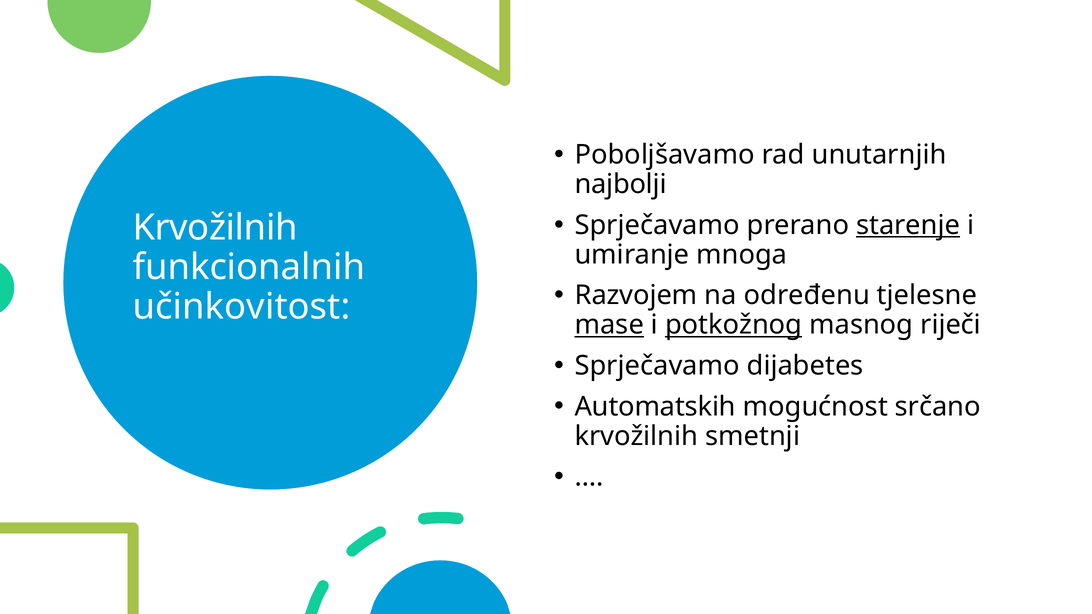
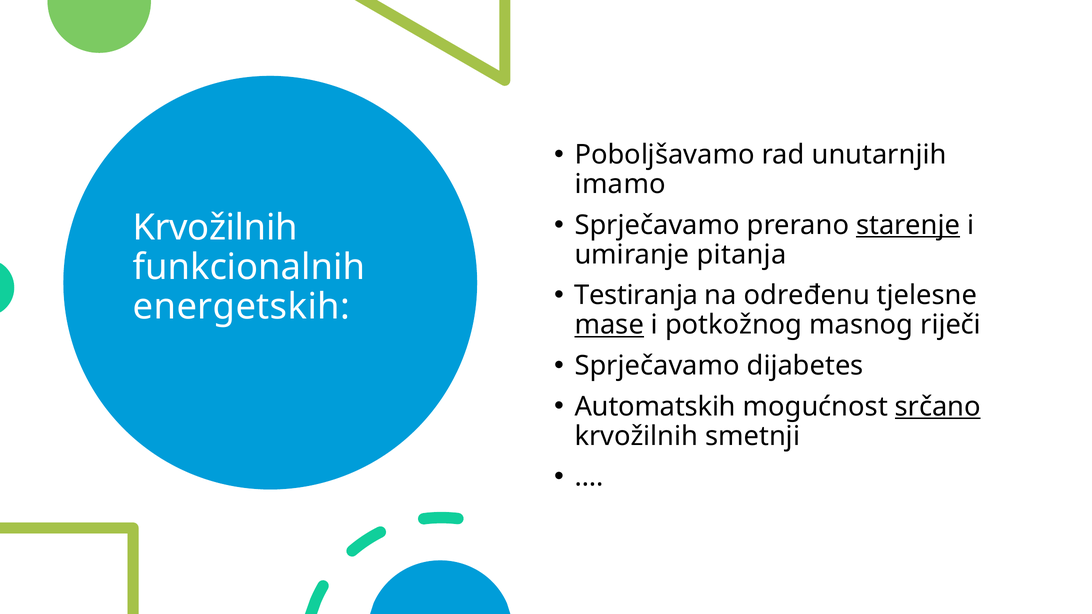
najbolji: najbolji -> imamo (620, 184)
mnoga: mnoga -> pitanja (742, 255)
Razvojem: Razvojem -> Testiranja (636, 296)
učinkovitost: učinkovitost -> energetskih (241, 307)
potkožnog underline: present -> none (734, 325)
srčano underline: none -> present (938, 407)
